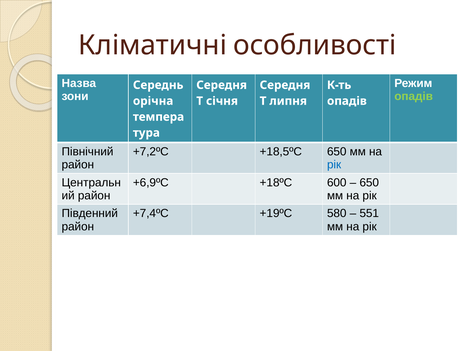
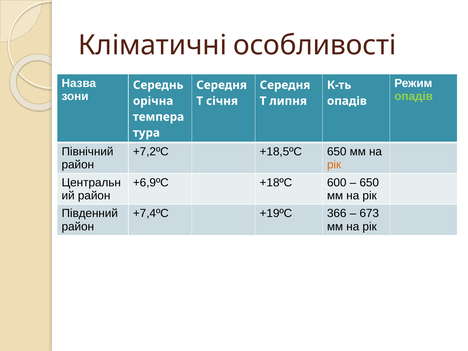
рік colour: blue -> orange (334, 165)
580: 580 -> 366 (337, 213)
551: 551 -> 673 (369, 213)
